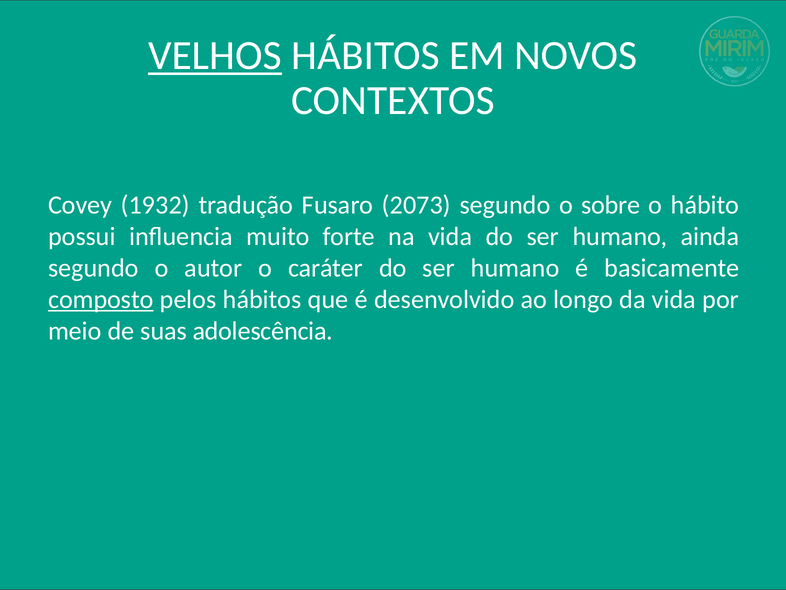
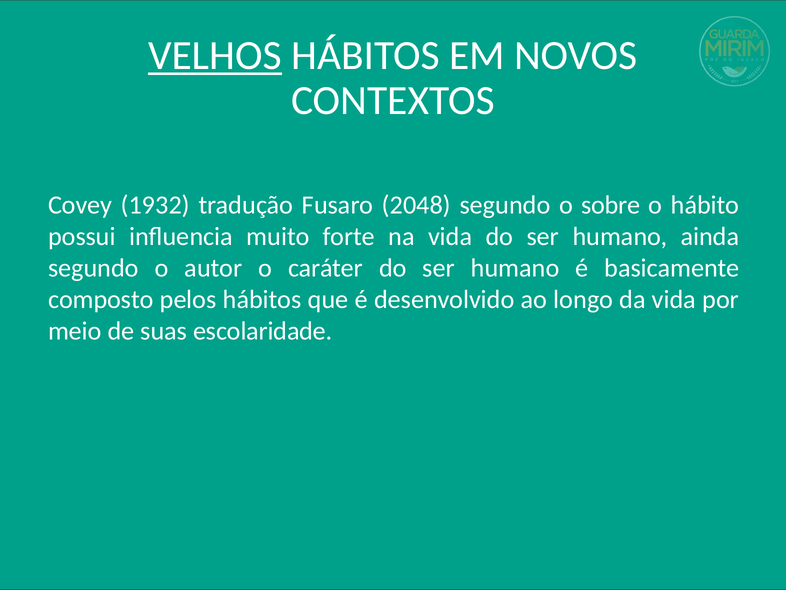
2073: 2073 -> 2048 (416, 205)
composto underline: present -> none (101, 299)
adolescência: adolescência -> escolaridade (263, 331)
